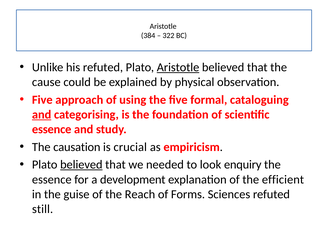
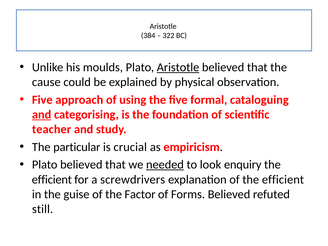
his refuted: refuted -> moulds (103, 67)
essence: essence -> teacher (52, 129)
causation: causation -> particular (77, 147)
believed underline: present -> none (81, 165)
needed underline: none -> present (165, 165)
essence: essence -> efficient (52, 179)
development: development -> screwdrivers (133, 179)
Reach: Reach -> Factor (140, 194)
Forms Sciences: Sciences -> Believed (229, 194)
